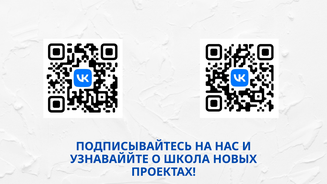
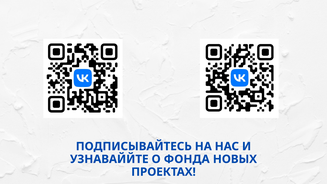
ШКОЛА: ШКОЛА -> ФОНДА (187, 159)
